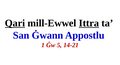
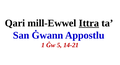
Qari underline: present -> none (15, 23)
